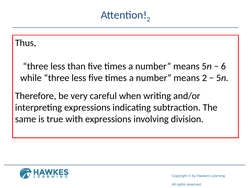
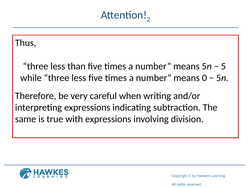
6: 6 -> 5 (223, 66)
means 2: 2 -> 0 (204, 78)
